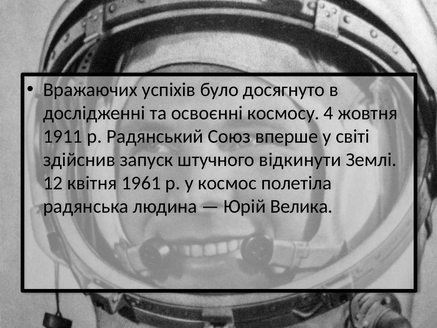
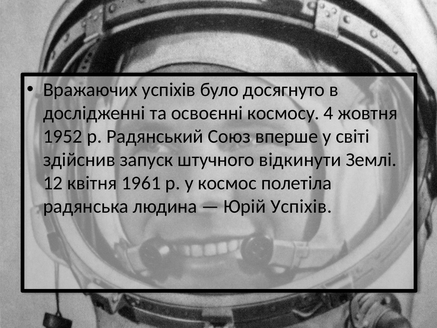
1911: 1911 -> 1952 (63, 136)
Юрій Велика: Велика -> Успіхів (301, 206)
